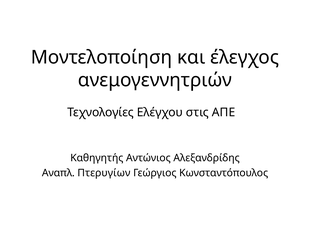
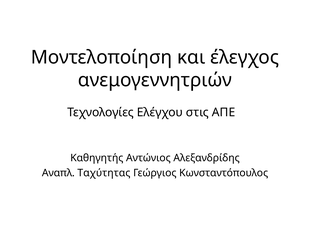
Πτερυγίων: Πτερυγίων -> Ταχύτητας (104, 173)
